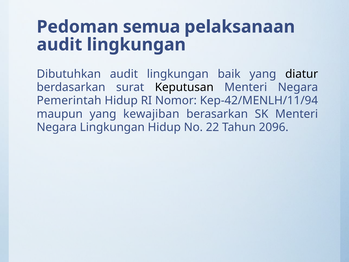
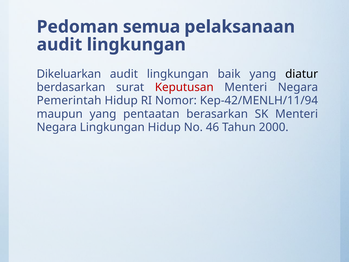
Dibutuhkan: Dibutuhkan -> Dikeluarkan (69, 74)
Keputusan colour: black -> red (184, 87)
kewajiban: kewajiban -> pentaatan (151, 114)
22: 22 -> 46 (212, 127)
2096: 2096 -> 2000 (274, 127)
